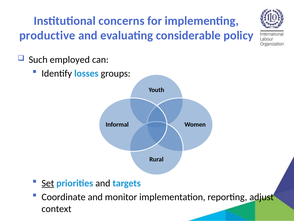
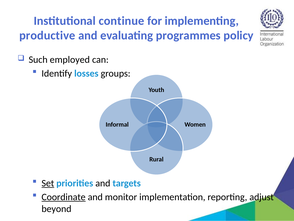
concerns: concerns -> continue (121, 21)
considerable: considerable -> programmes (188, 35)
Coordinate underline: none -> present (64, 197)
context: context -> beyond (56, 208)
